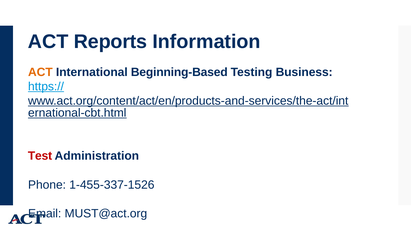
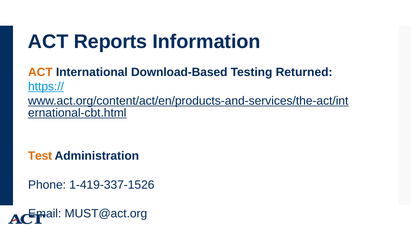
Beginning-Based: Beginning-Based -> Download-Based (179, 72)
Business: Business -> Returned (304, 72)
Test colour: red -> orange (40, 156)
1-455-337-1526: 1-455-337-1526 -> 1-419-337-1526 (112, 185)
